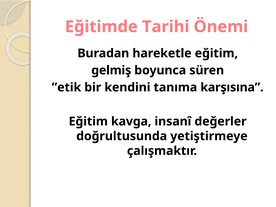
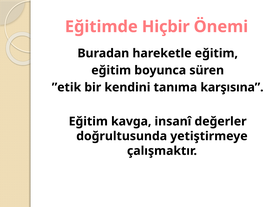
Tarihi: Tarihi -> Hiçbir (166, 27)
gelmiş: gelmiş -> eğitim (111, 70)
